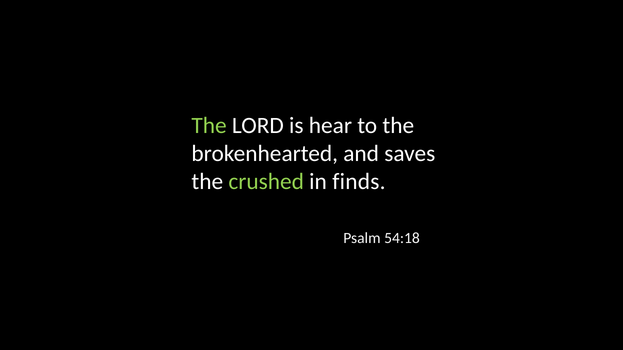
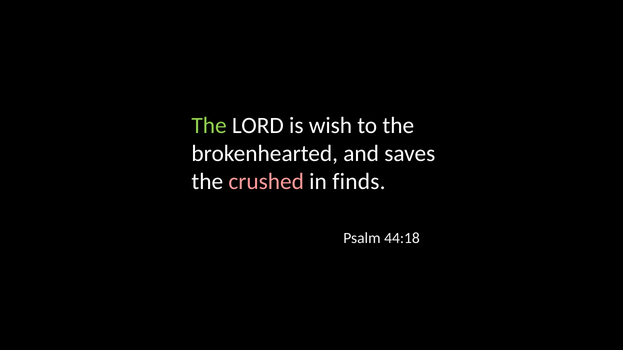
hear: hear -> wish (330, 126)
crushed colour: light green -> pink (266, 182)
54:18: 54:18 -> 44:18 (402, 239)
